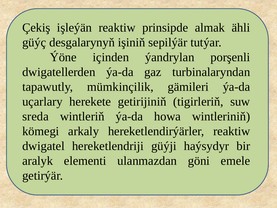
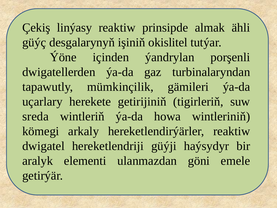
işleýän: işleýän -> linýasy (74, 28)
sepilýär: sepilýär -> okislitel (168, 42)
